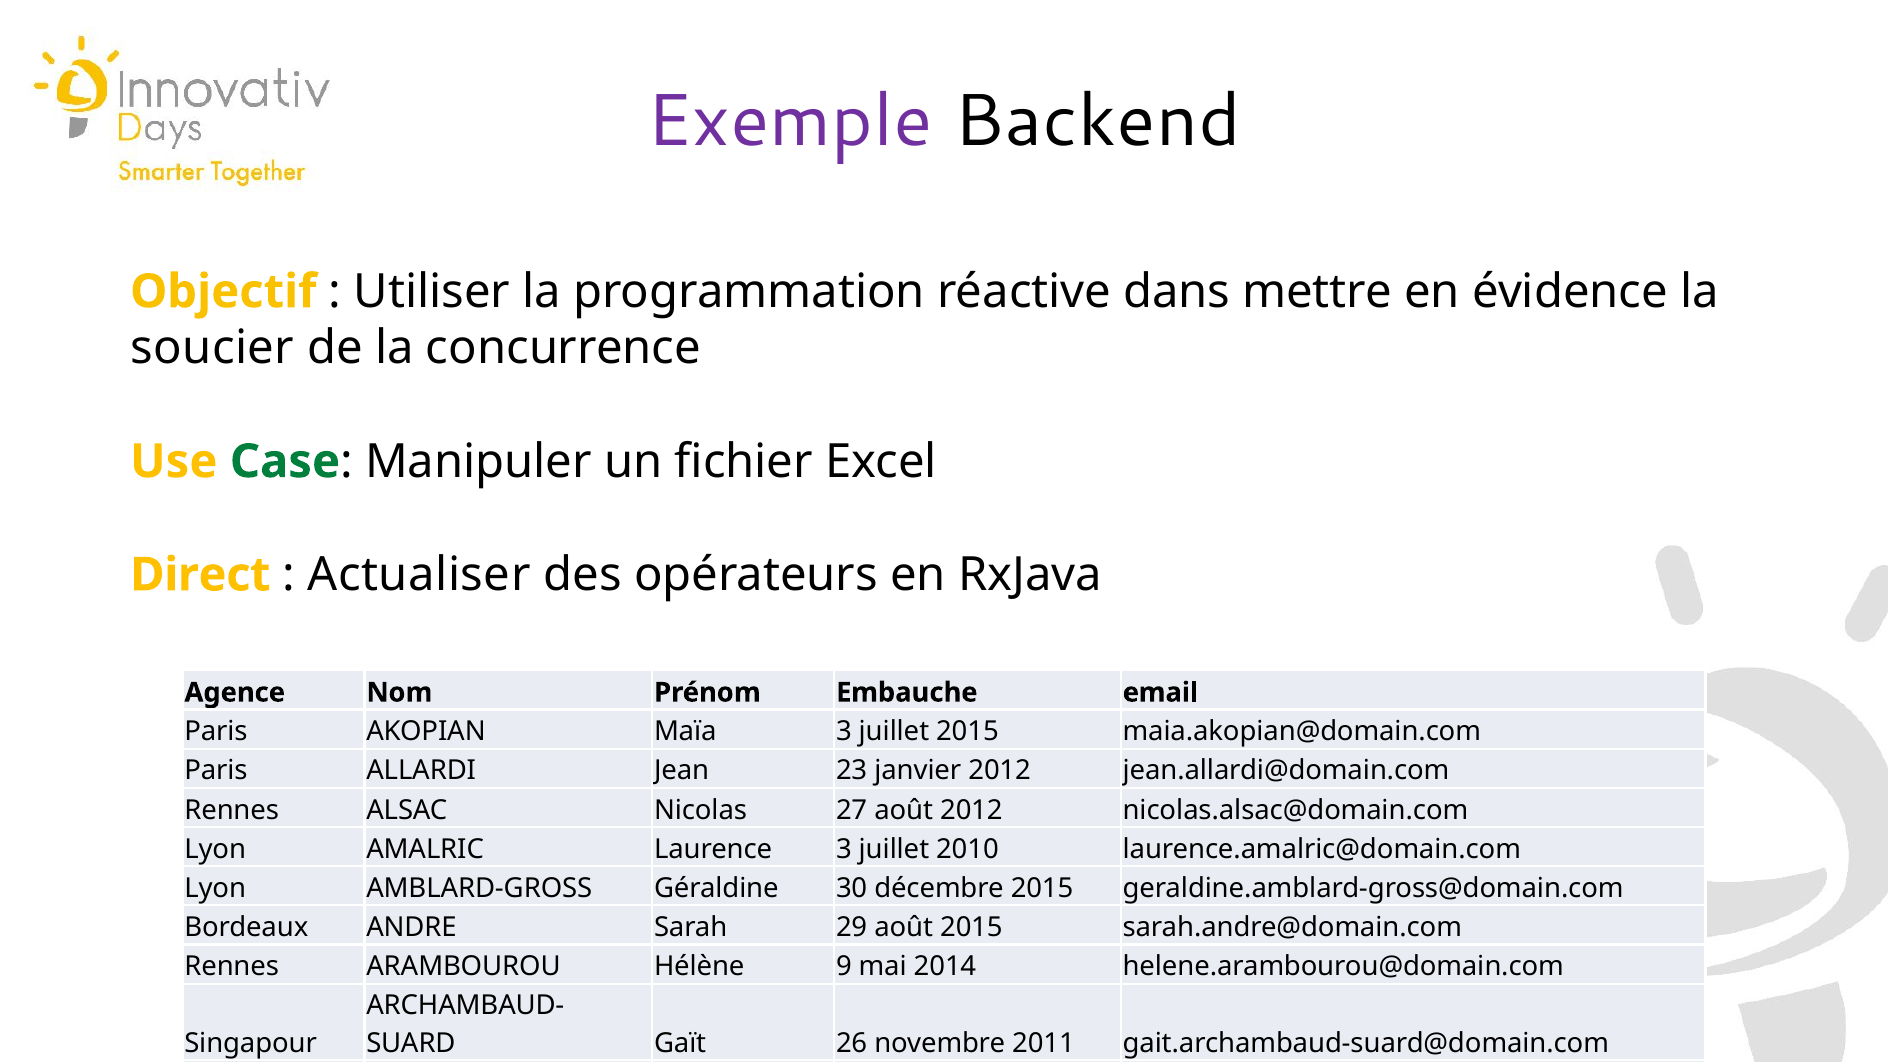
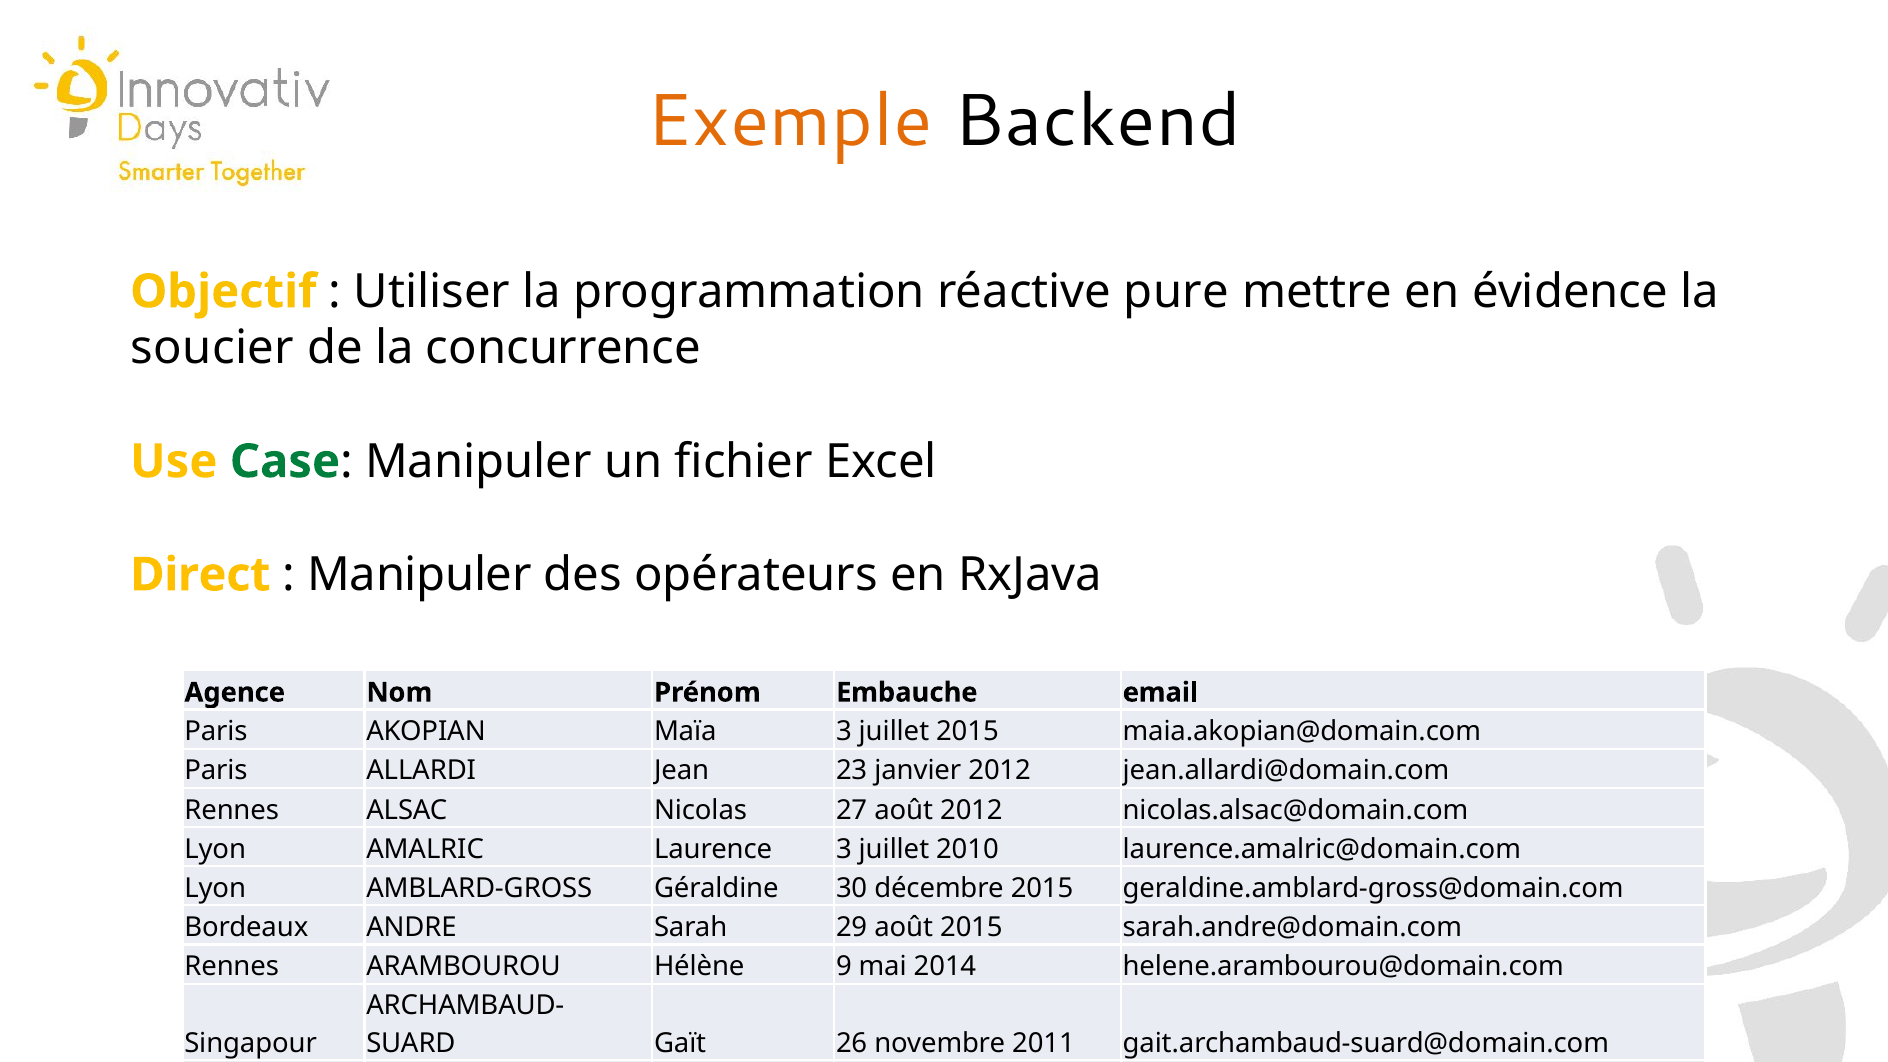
Exemple colour: purple -> orange (790, 121)
dans: dans -> pure (1176, 292)
Actualiser: Actualiser -> Manipuler (420, 575)
